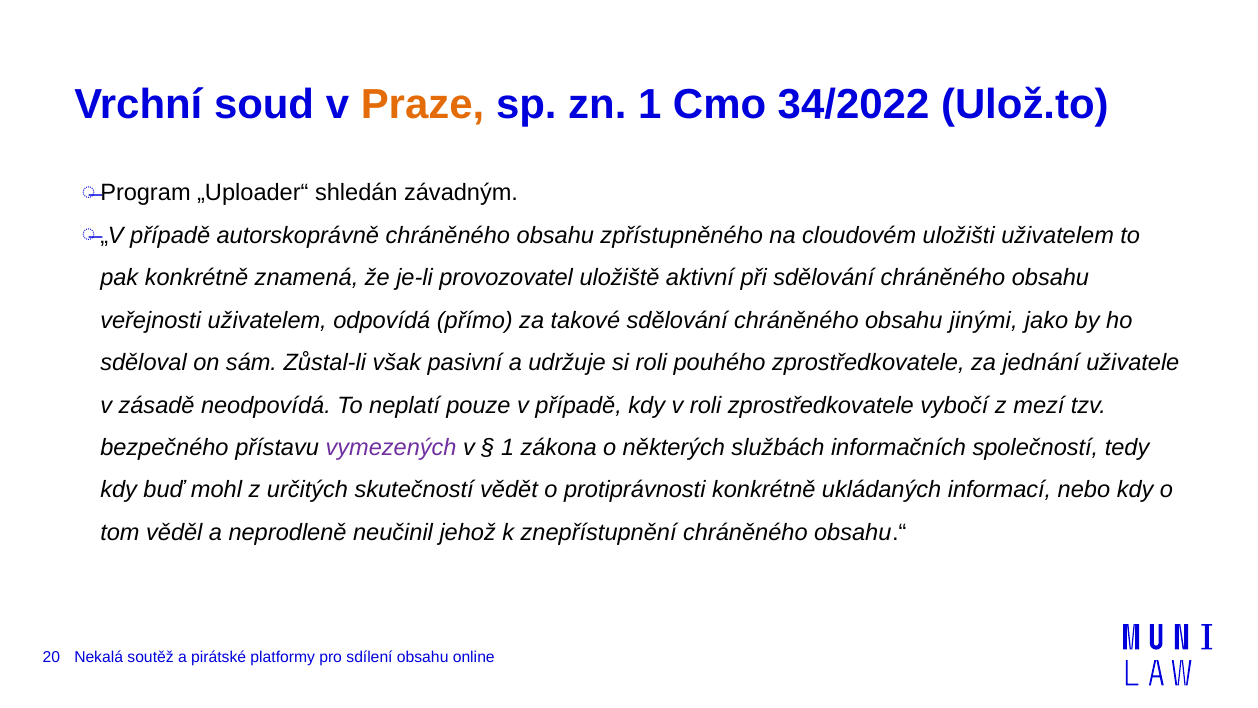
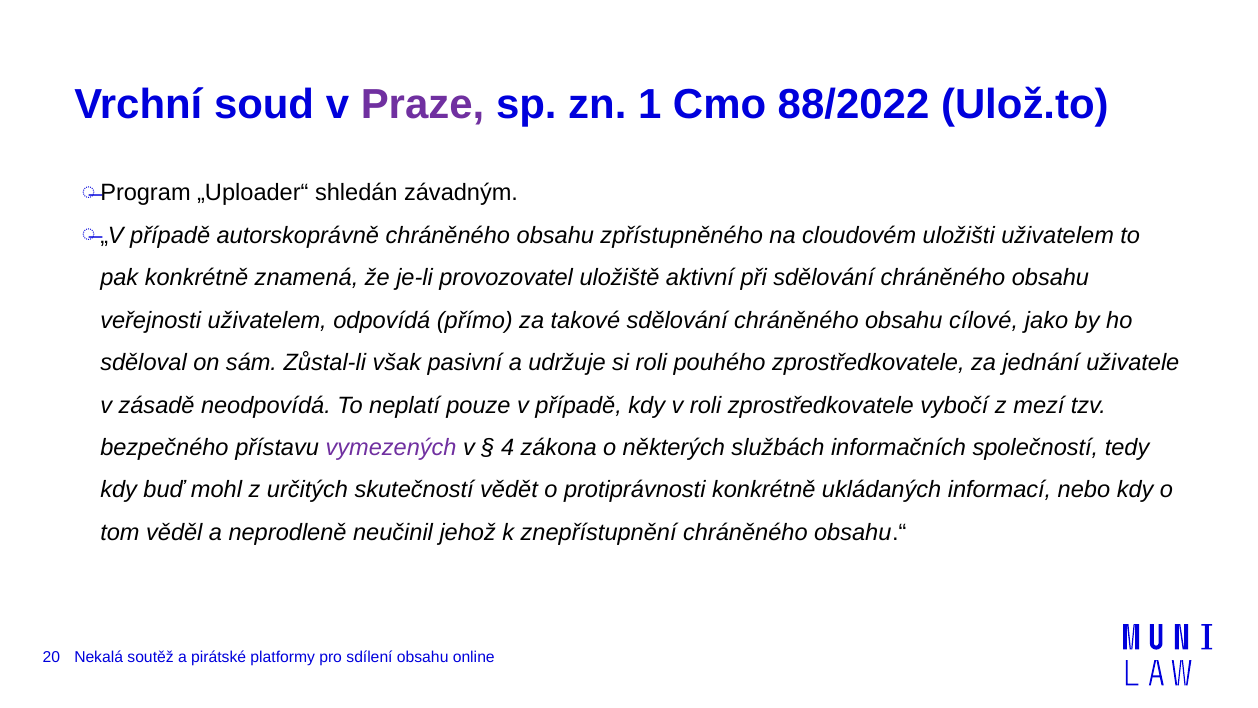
Praze colour: orange -> purple (423, 104)
34/2022: 34/2022 -> 88/2022 (854, 104)
jinými: jinými -> cílové (984, 320)
1: 1 -> 4 (508, 447)
